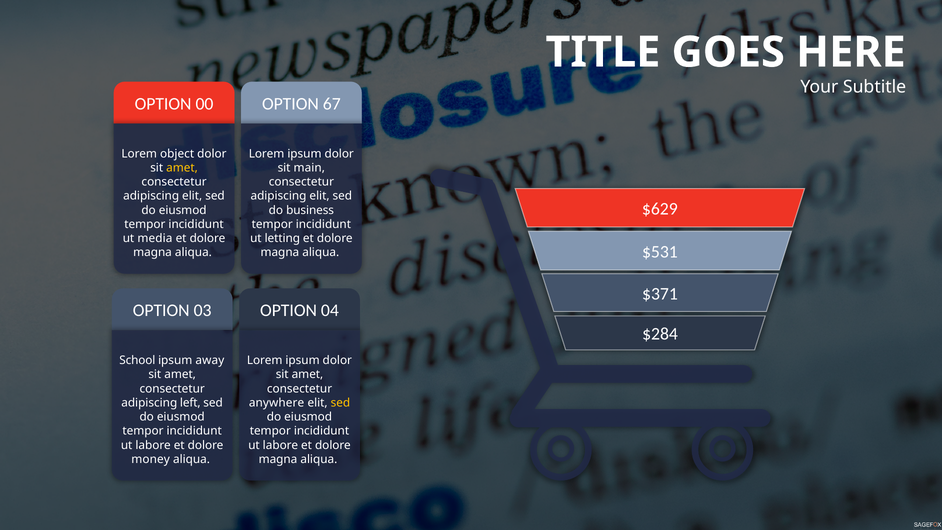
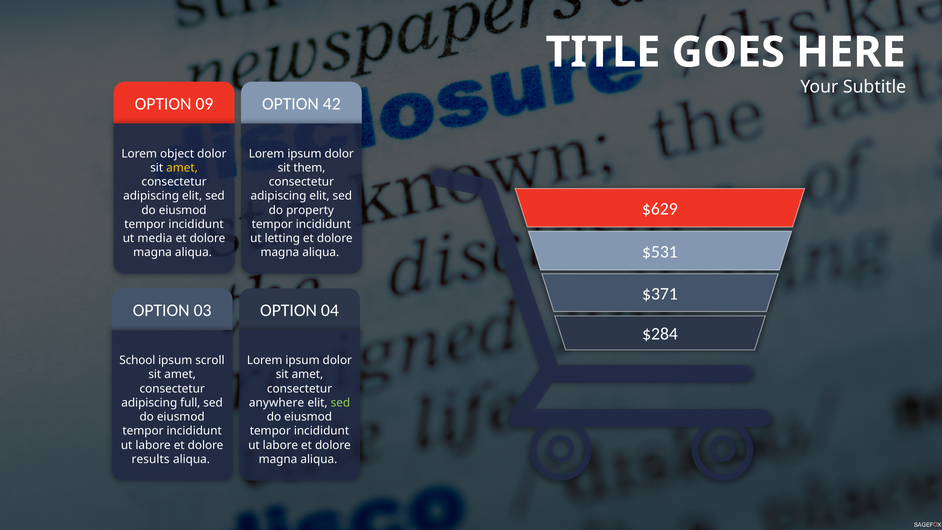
00: 00 -> 09 (204, 104)
67: 67 -> 42 (332, 104)
main: main -> them (309, 168)
business: business -> property (310, 210)
away: away -> scroll (210, 360)
left: left -> full (190, 403)
sed colour: yellow -> light green (340, 403)
money: money -> results (151, 459)
